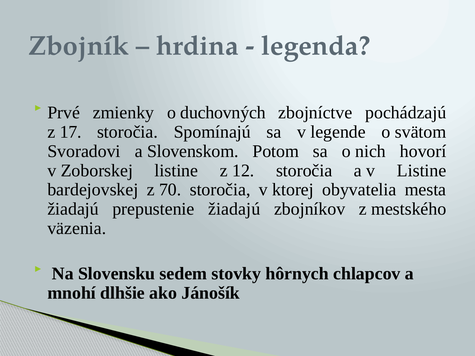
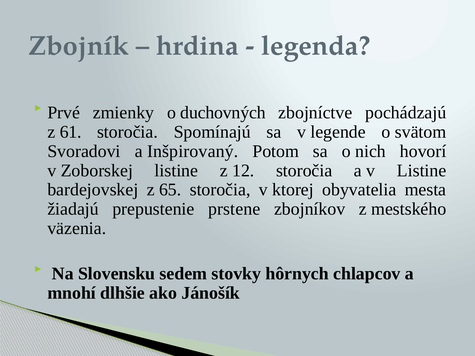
17: 17 -> 61 (71, 132)
Slovenskom: Slovenskom -> Inšpirovaný (193, 151)
70: 70 -> 65 (170, 190)
prepustenie žiadajú: žiadajú -> prstene (234, 209)
